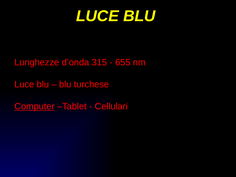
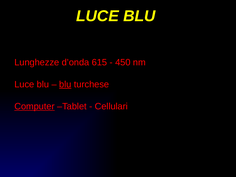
315: 315 -> 615 (99, 62)
655: 655 -> 450 (123, 62)
blu underline: none -> present (65, 84)
